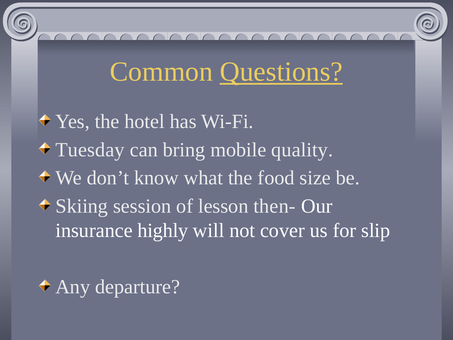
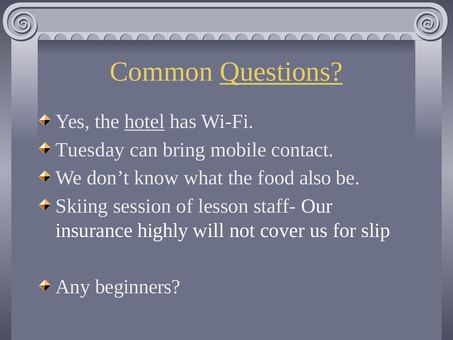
hotel underline: none -> present (145, 121)
quality: quality -> contact (302, 150)
size: size -> also (315, 178)
then-: then- -> staff- (275, 206)
departure: departure -> beginners (138, 287)
